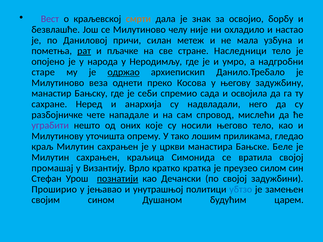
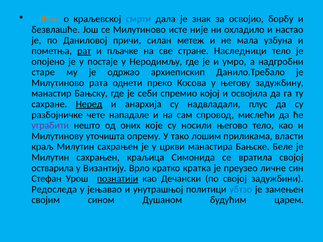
Вест colour: purple -> orange (50, 19)
смрти colour: orange -> blue (138, 19)
челу: челу -> исте (178, 30)
народа: народа -> постаје (103, 62)
одржао underline: present -> none (124, 72)
веза: веза -> рата (98, 83)
сада: сада -> којој (210, 94)
Неред underline: none -> present (89, 104)
него: него -> плус (258, 104)
гледао: гледао -> власти (289, 136)
промашај: промашај -> остварила (52, 168)
силом: силом -> личне (273, 168)
Проширио: Проширио -> Редоследа (54, 190)
